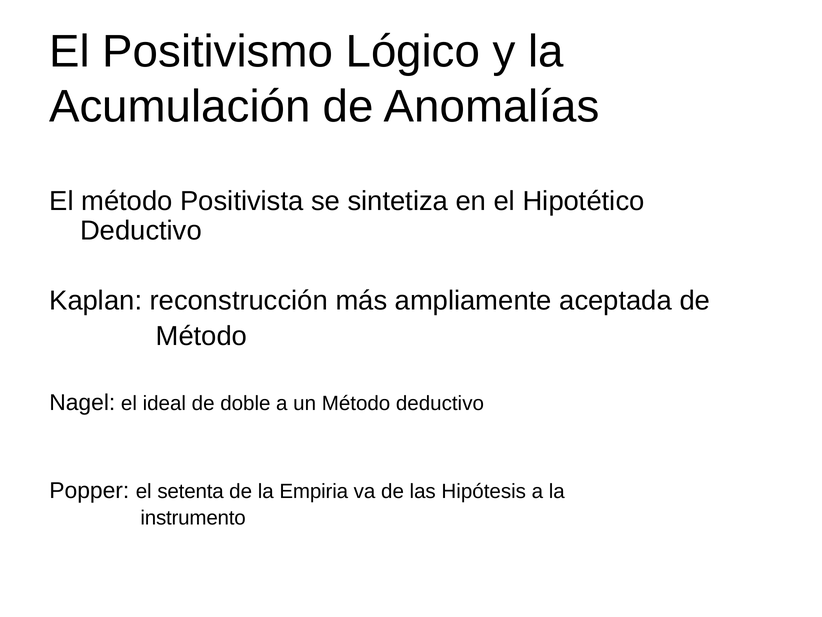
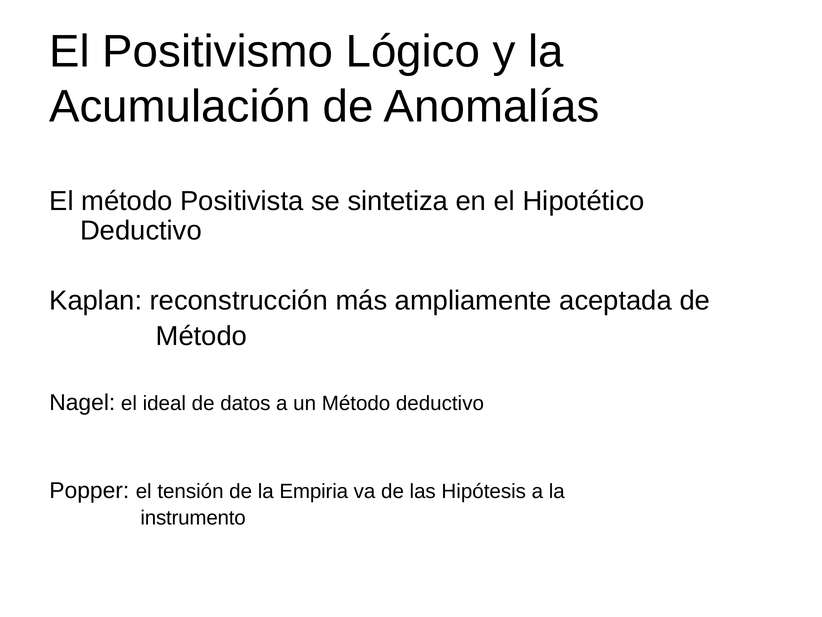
doble: doble -> datos (245, 403)
setenta: setenta -> tensión (190, 491)
